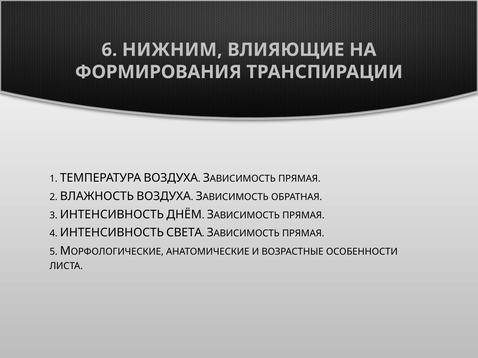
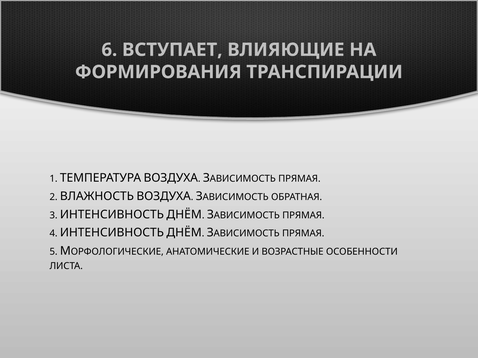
НИЖНИМ: НИЖНИМ -> ВСТУПАЕТ (172, 50)
4 ИНТЕНСИВНОСТЬ СВЕТА: СВЕТА -> ДНЁМ (184, 233)
